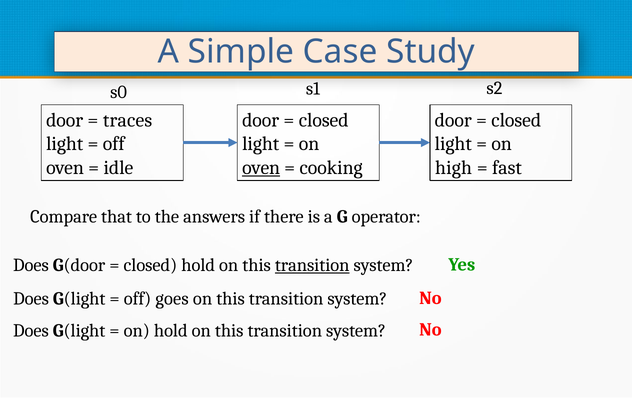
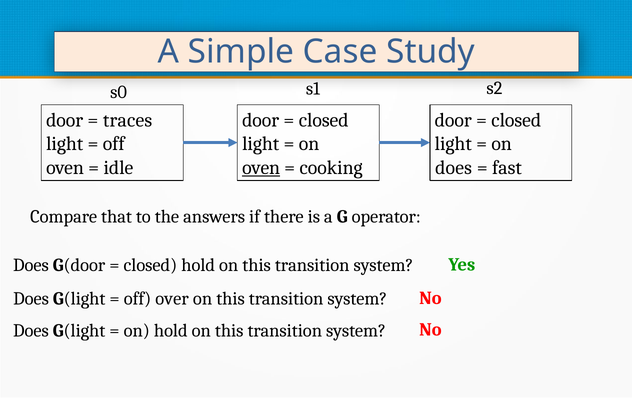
high: high -> does (454, 168)
transition underline: present -> none (312, 265)
goes: goes -> over (172, 299)
